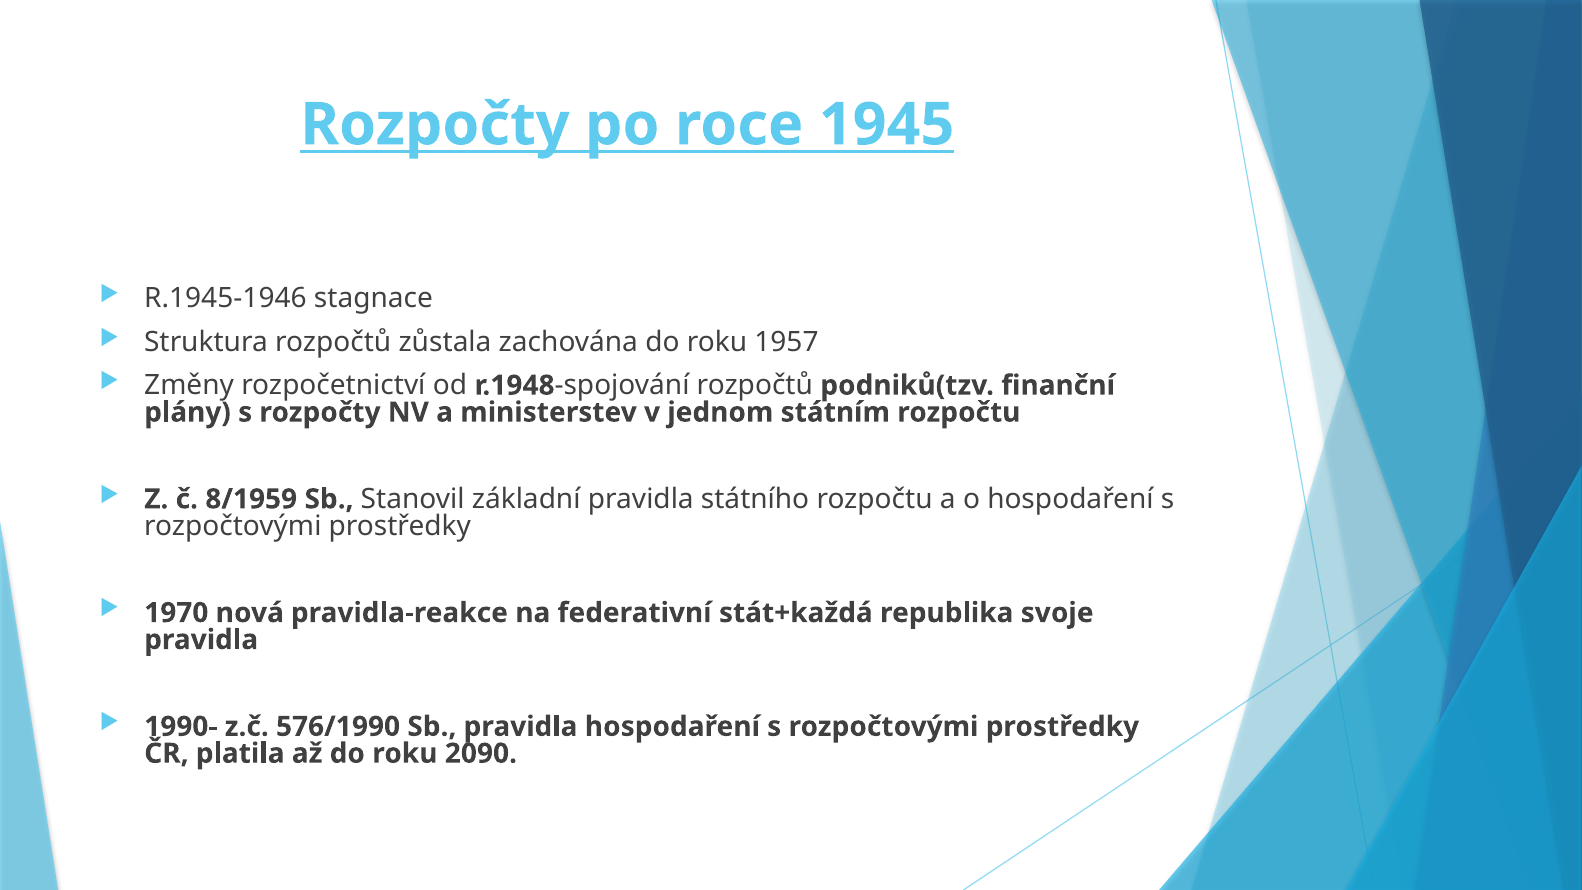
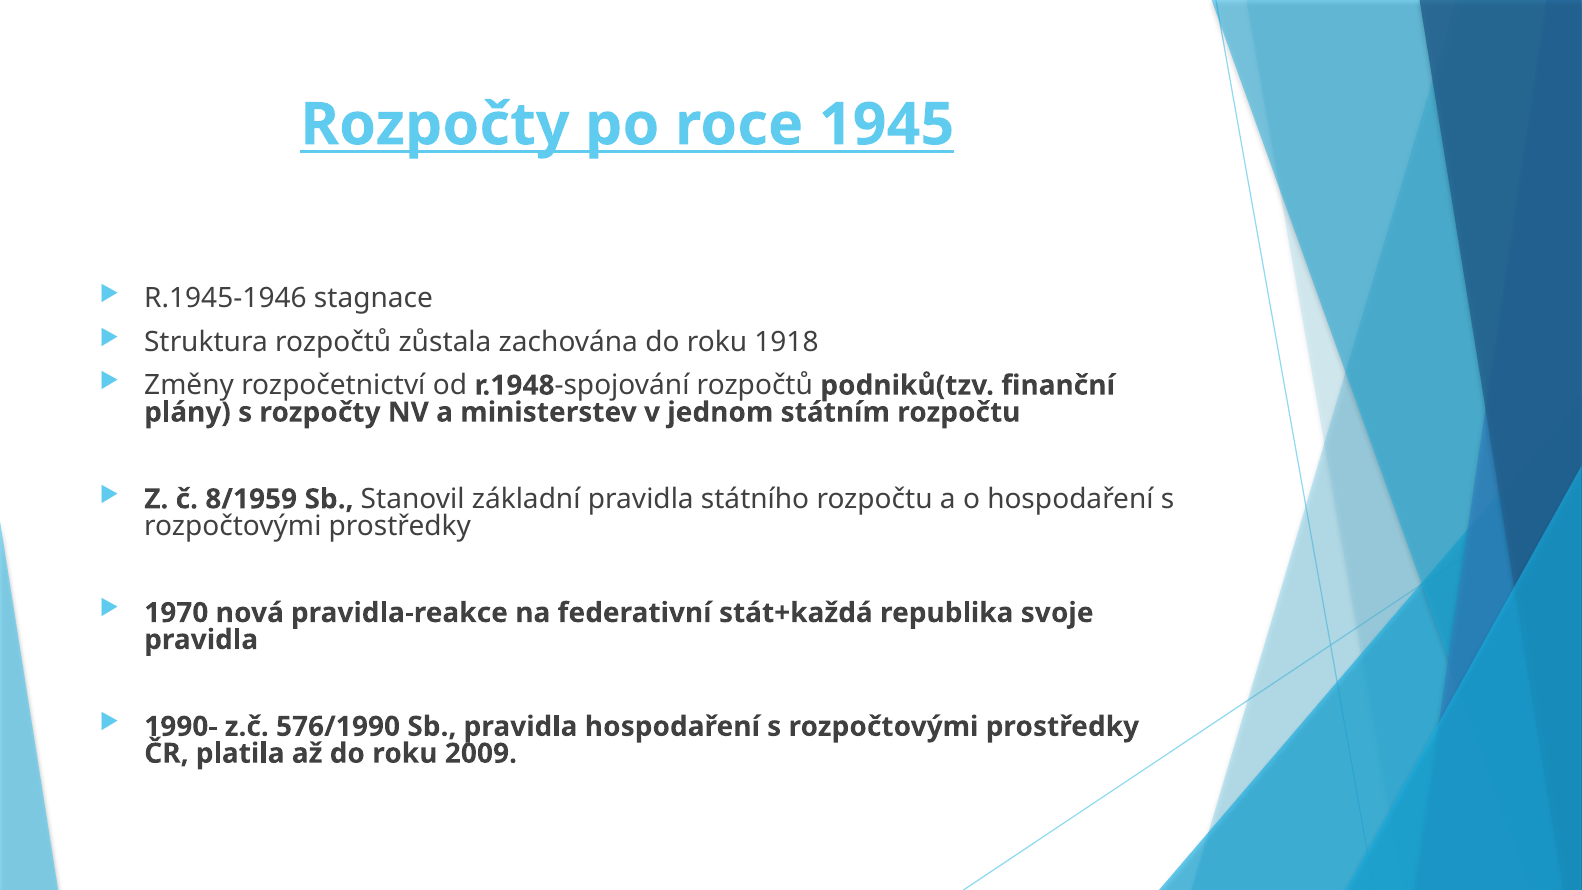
1957: 1957 -> 1918 (786, 342)
2090: 2090 -> 2009 (481, 753)
